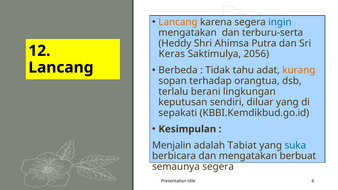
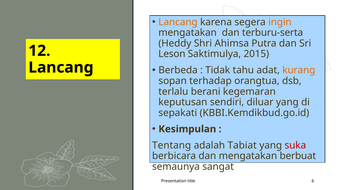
ingin colour: blue -> orange (280, 22)
Keras: Keras -> Leson (172, 54)
2056: 2056 -> 2015 (256, 54)
lingkungan: lingkungan -> kegemaran (249, 92)
Menjalin: Menjalin -> Tentang (172, 145)
suka colour: blue -> red (295, 145)
semaunya segera: segera -> sangat (218, 167)
